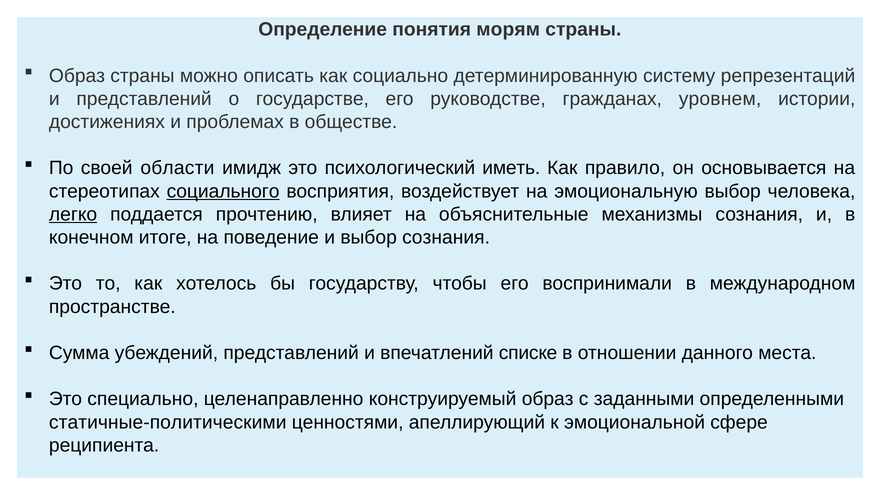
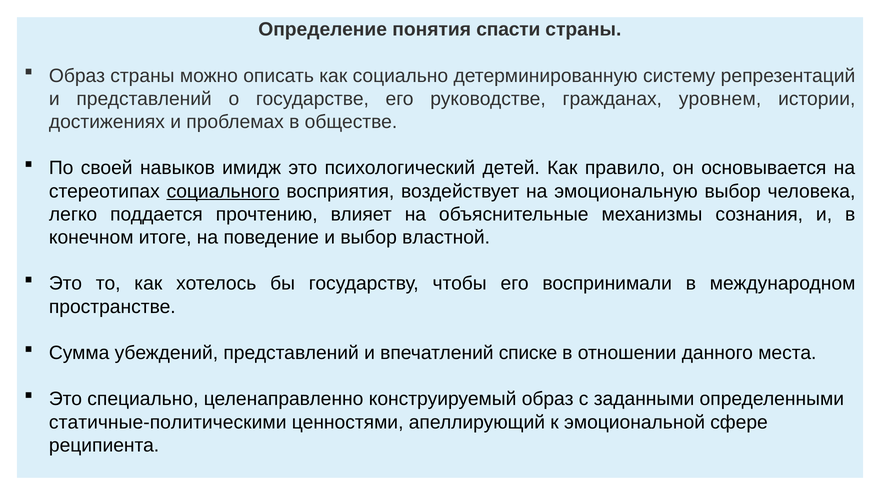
морям: морям -> спасти (508, 30)
области: области -> навыков (177, 168)
иметь: иметь -> детей (511, 168)
легко underline: present -> none (73, 214)
выбор сознания: сознания -> властной (446, 237)
